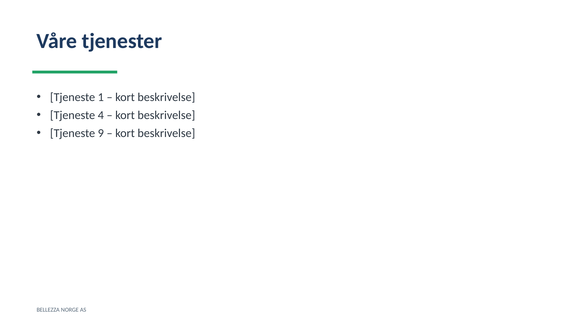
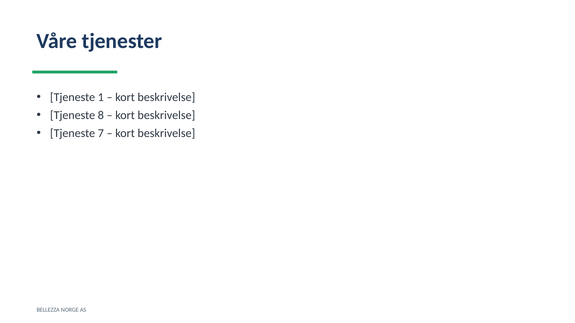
4: 4 -> 8 (101, 115)
9: 9 -> 7 (101, 133)
